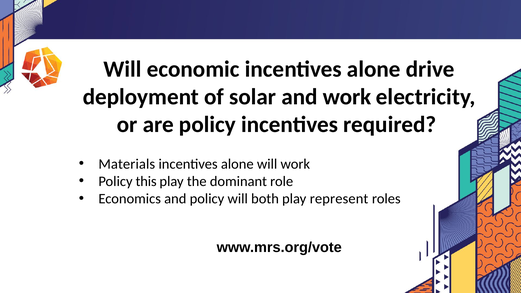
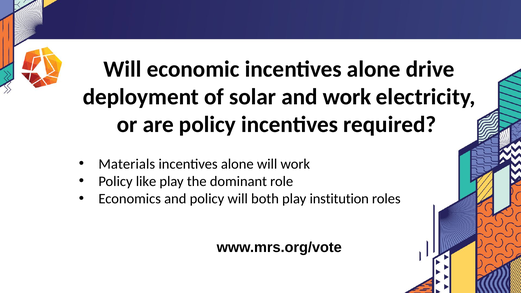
this: this -> like (146, 181)
represent: represent -> institution (339, 199)
